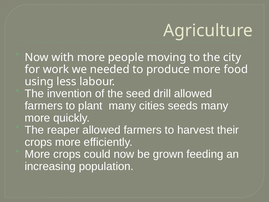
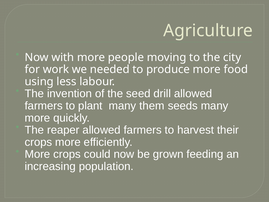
cities: cities -> them (152, 106)
